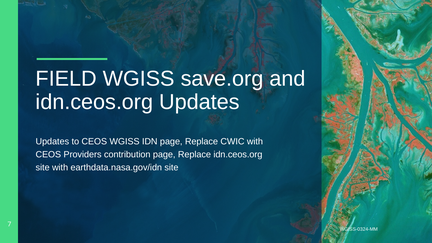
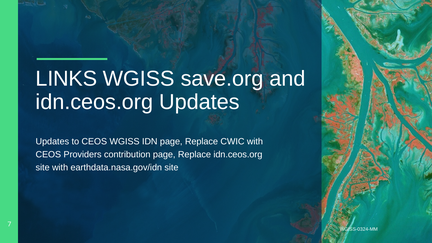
FIELD: FIELD -> LINKS (66, 79)
